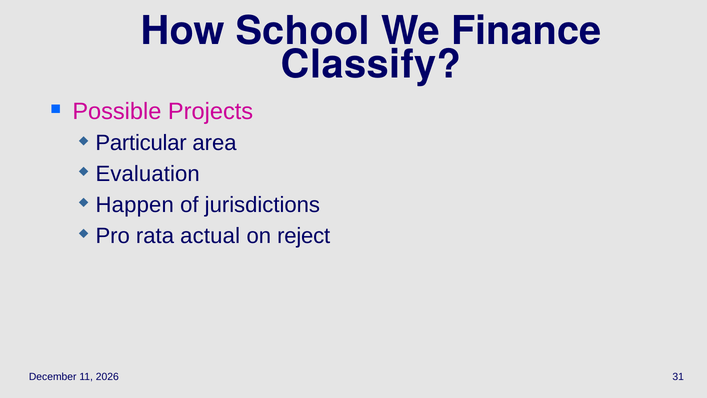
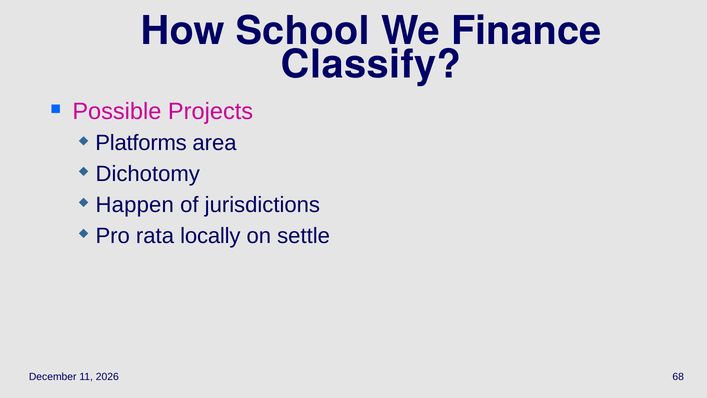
Particular: Particular -> Platforms (141, 143)
Evaluation: Evaluation -> Dichotomy (148, 174)
actual: actual -> locally (210, 236)
reject: reject -> settle (304, 236)
31: 31 -> 68 (678, 376)
